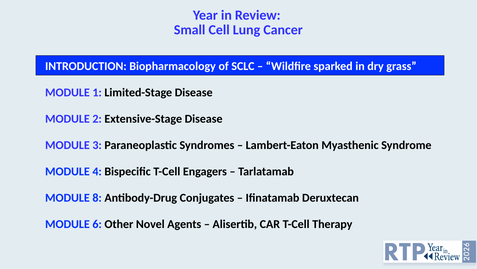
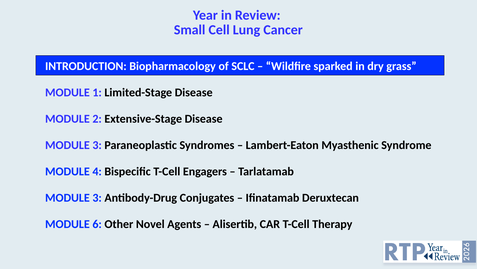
8: 8 -> 3 (97, 197)
